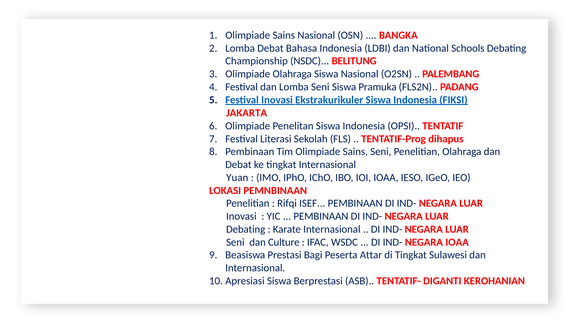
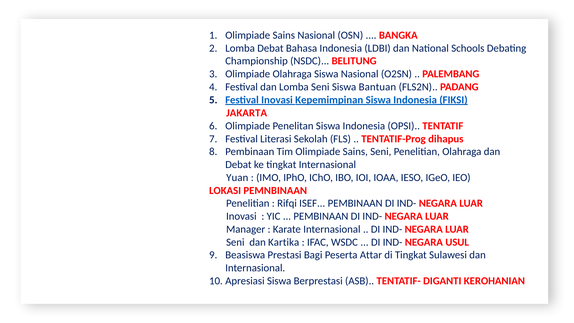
Pramuka: Pramuka -> Bantuan (377, 87)
Ekstrakurikuler: Ekstrakurikuler -> Kepemimpinan (329, 100)
Debating: Debating -> Manager (246, 229)
Culture: Culture -> Kartika (284, 242)
NEGARA IOAA: IOAA -> USUL (457, 242)
